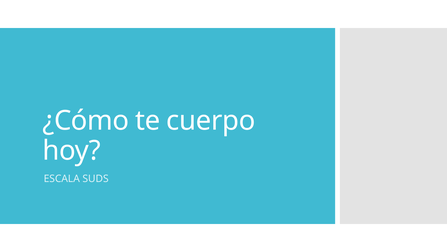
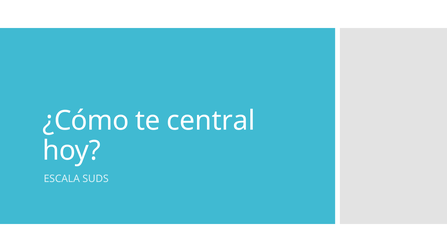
cuerpo: cuerpo -> central (211, 121)
